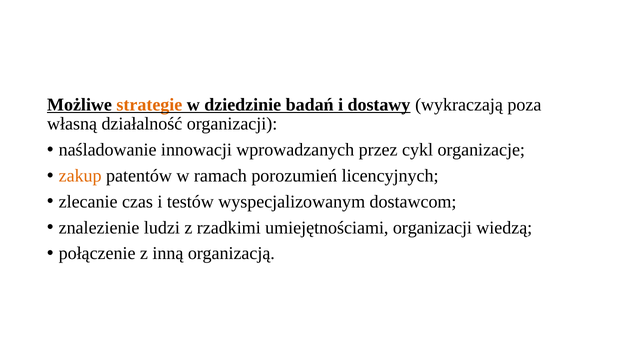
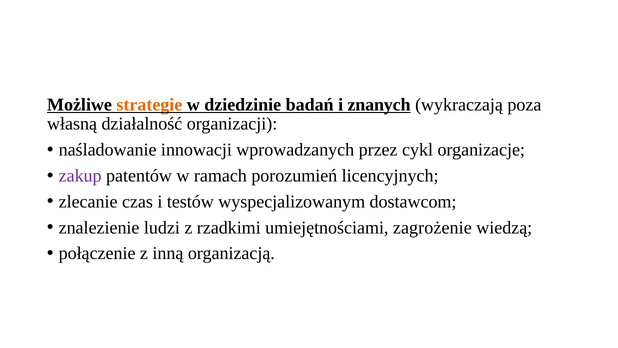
dostawy: dostawy -> znanych (379, 104)
zakup colour: orange -> purple (80, 176)
umiejętnościami organizacji: organizacji -> zagrożenie (432, 227)
